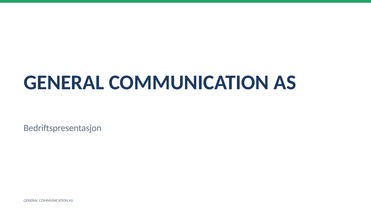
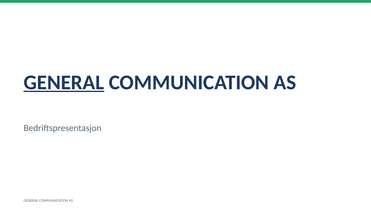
GENERAL underline: none -> present (64, 82)
